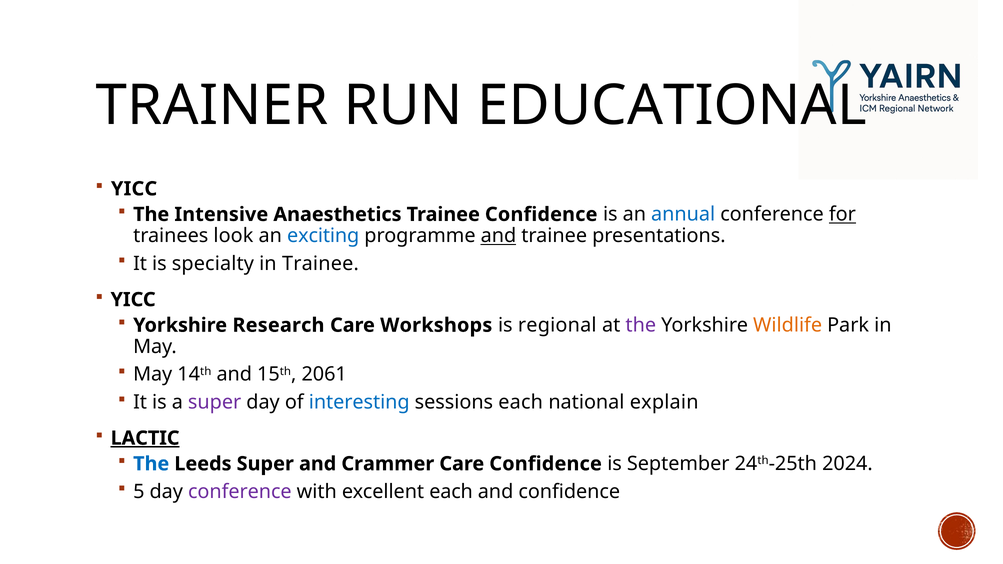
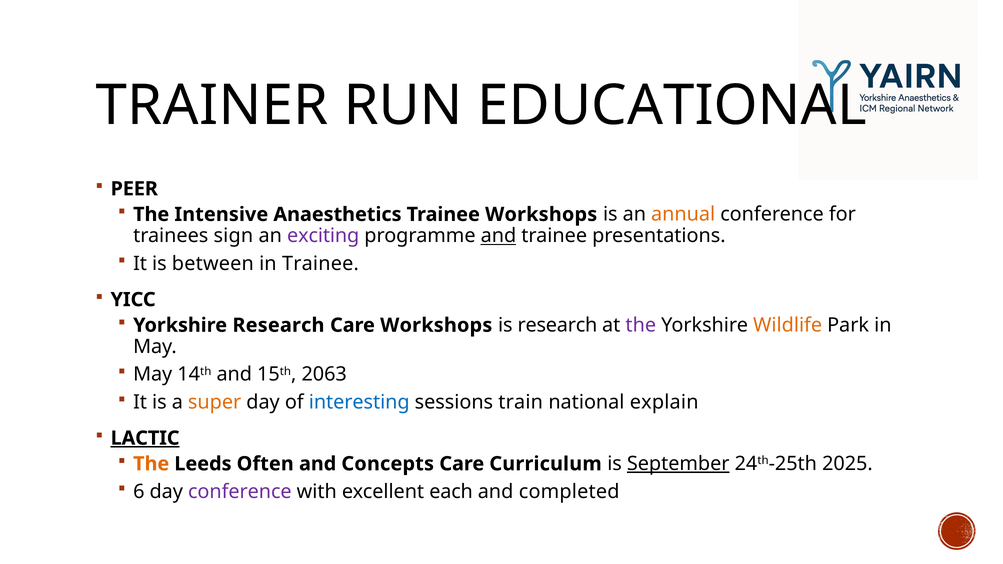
YICC: YICC -> PEER (134, 189)
Trainee Confidence: Confidence -> Workshops (541, 215)
annual colour: blue -> orange (683, 215)
for underline: present -> none (842, 215)
look: look -> sign (233, 236)
exciting colour: blue -> purple (323, 236)
specialty: specialty -> between (213, 264)
is regional: regional -> research (557, 325)
2061: 2061 -> 2063 (324, 375)
super colour: purple -> orange (215, 402)
sessions each: each -> train (521, 402)
The colour: blue -> orange (151, 464)
Leeds Super: Super -> Often (265, 464)
Crammer: Crammer -> Concepts (388, 464)
Care Confidence: Confidence -> Curriculum (546, 464)
September underline: none -> present (678, 464)
2024: 2024 -> 2025 (847, 464)
5: 5 -> 6 (139, 492)
and confidence: confidence -> completed (569, 492)
